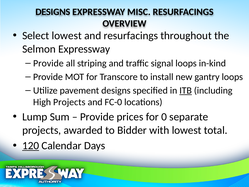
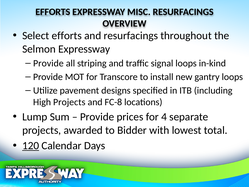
DESIGNS: DESIGNS -> EFFORTS (53, 12)
Select lowest: lowest -> efforts (67, 36)
ITB underline: present -> none (186, 90)
FC-0: FC-0 -> FC-8 (113, 102)
0: 0 -> 4 (164, 117)
